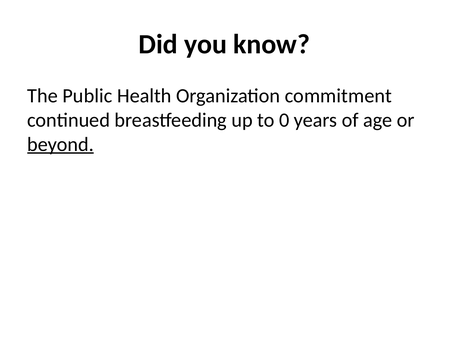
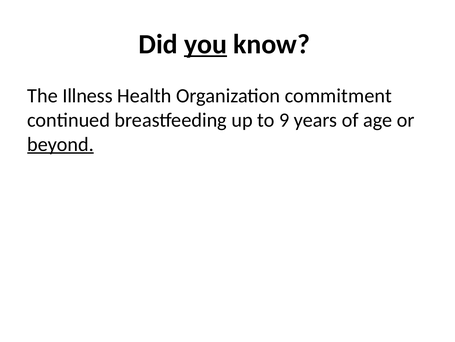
you underline: none -> present (206, 44)
Public: Public -> Illness (88, 95)
0: 0 -> 9 (284, 120)
